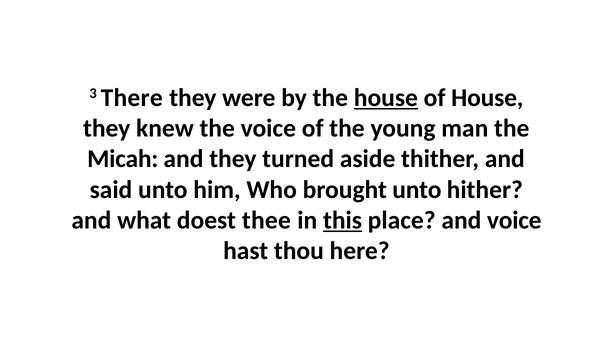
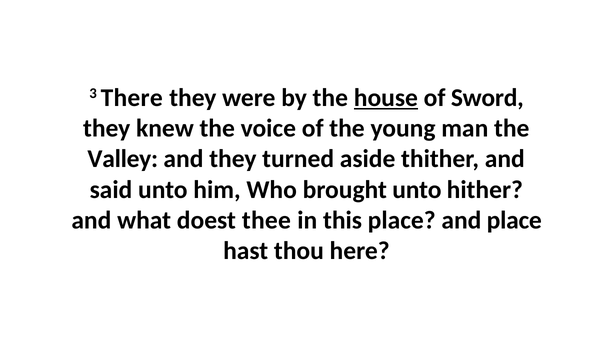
of House: House -> Sword (487, 98)
Micah: Micah -> Valley (123, 159)
this underline: present -> none (343, 220)
and voice: voice -> place (514, 220)
